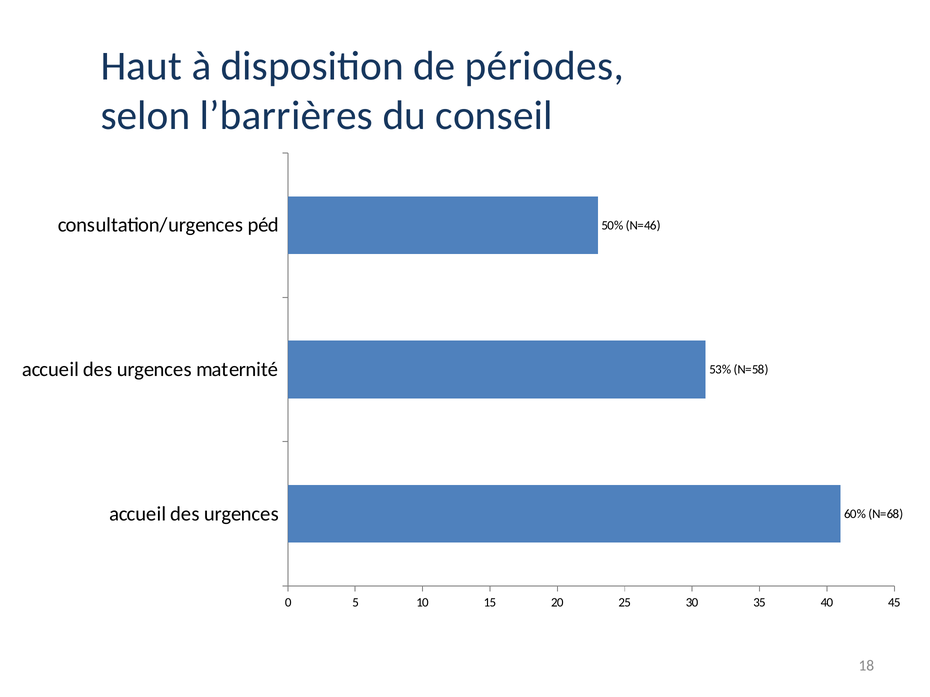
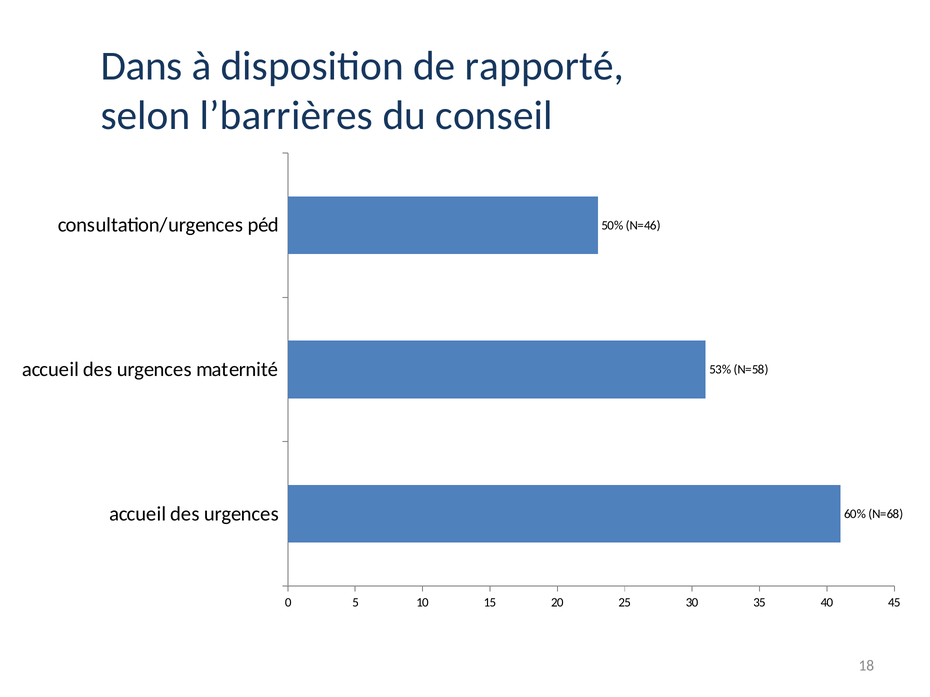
Haut: Haut -> Dans (142, 66)
périodes: périodes -> rapporté (544, 66)
